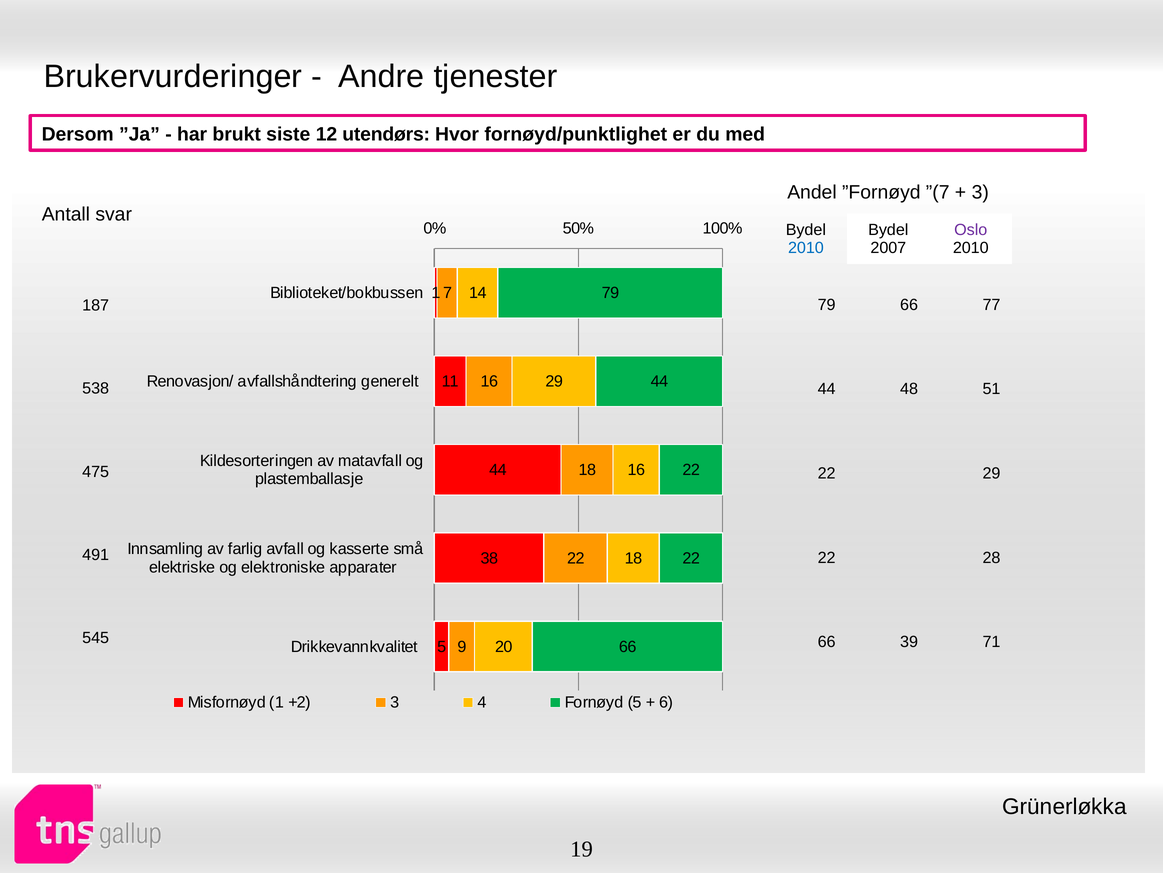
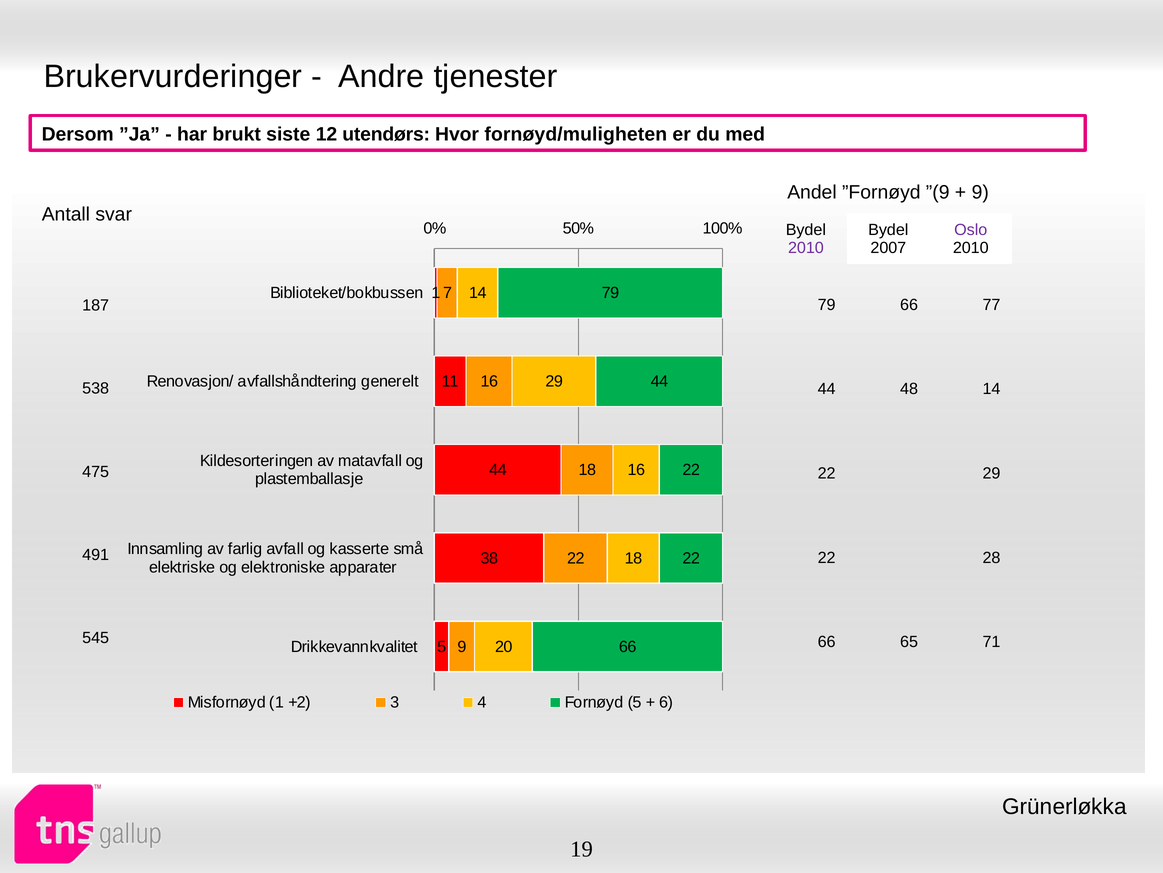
fornøyd/punktlighet: fornøyd/punktlighet -> fornøyd/muligheten (576, 134)
”(7: ”(7 -> ”(9 (938, 192)
3: 3 -> 9 (980, 192)
2010 colour: blue -> purple (806, 248)
48 51: 51 -> 14 (991, 389)
39: 39 -> 65 (909, 641)
